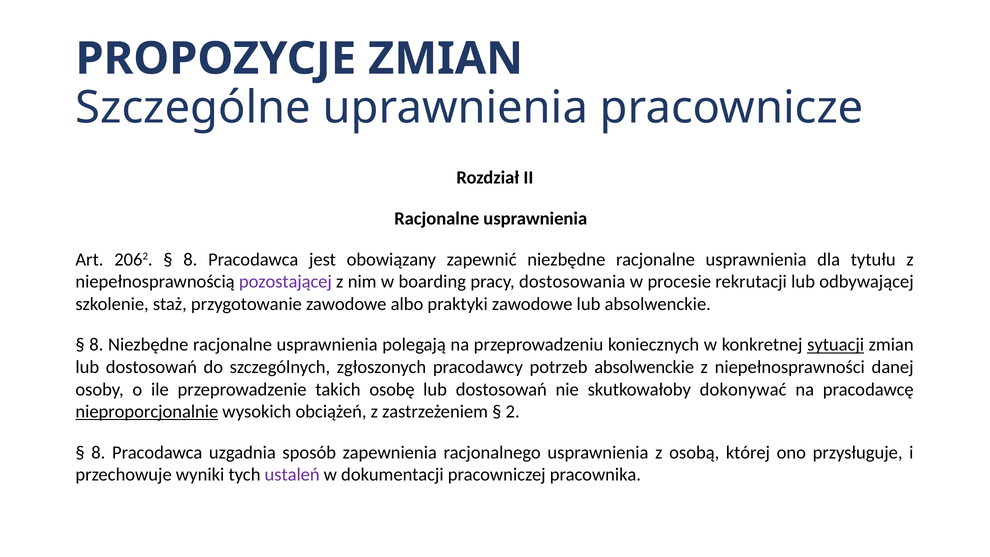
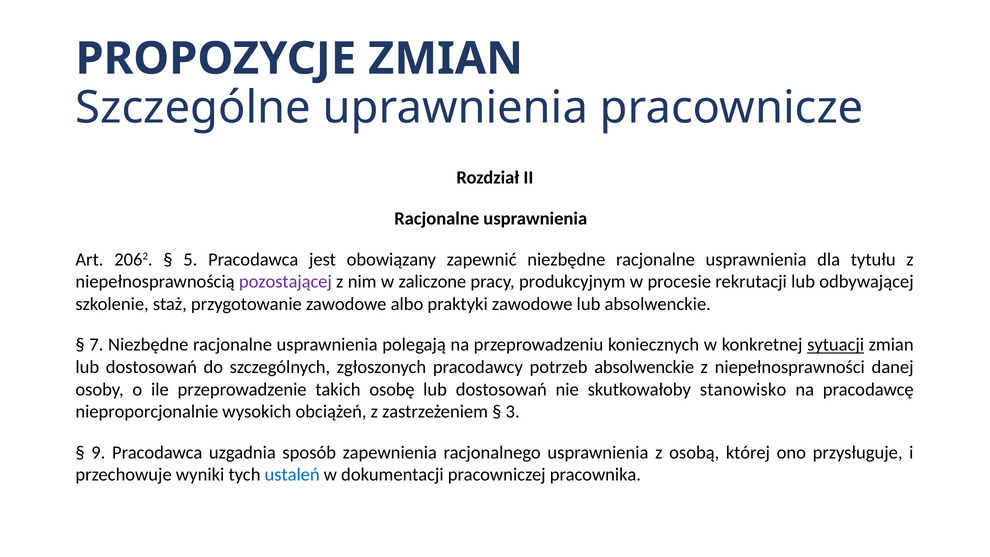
8: 8 -> 5 (190, 259)
boarding: boarding -> zaliczone (432, 282)
dostosowania: dostosowania -> produkcyjnym (572, 282)
8: 8 -> 7 (96, 345)
dokonywać: dokonywać -> stanowisko (743, 389)
nieproporcjonalnie underline: present -> none (147, 412)
2: 2 -> 3 (513, 412)
8: 8 -> 9 (98, 452)
ustaleń colour: purple -> blue (292, 475)
